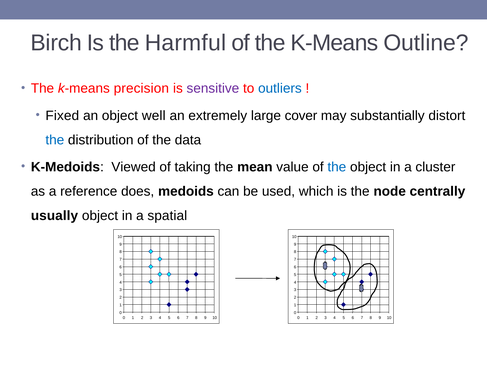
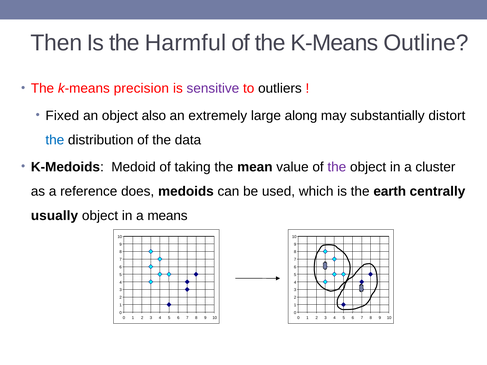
Birch: Birch -> Then (56, 43)
outliers colour: blue -> black (280, 89)
well: well -> also (154, 116)
cover: cover -> along (301, 116)
Viewed: Viewed -> Medoid (134, 167)
the colour: blue -> purple (337, 167)
node: node -> earth (390, 191)
spatial: spatial -> means (167, 216)
